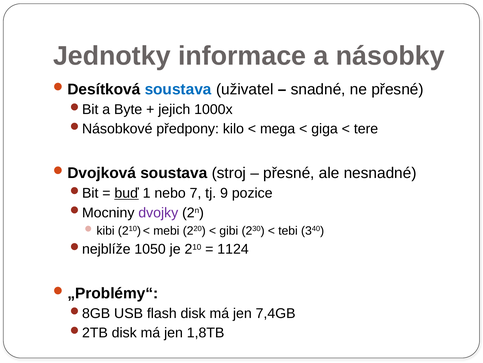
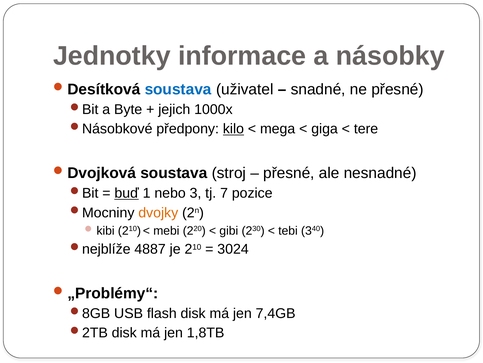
kilo underline: none -> present (233, 129)
7: 7 -> 3 (196, 193)
9: 9 -> 7 (224, 193)
dvojky colour: purple -> orange (158, 212)
1050: 1050 -> 4887 (150, 249)
1124: 1124 -> 3024 (233, 249)
